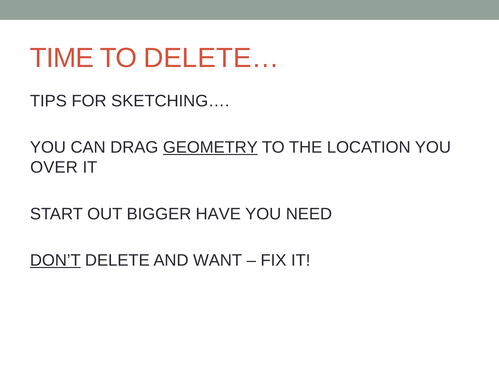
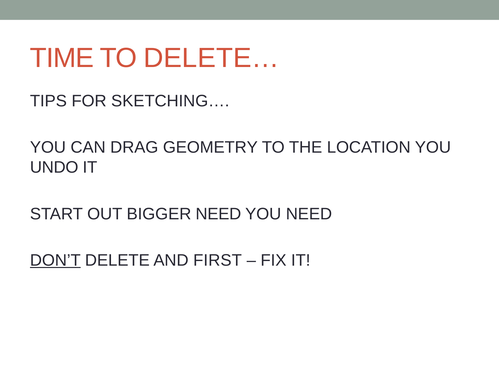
GEOMETRY underline: present -> none (210, 148)
OVER: OVER -> UNDO (54, 167)
BIGGER HAVE: HAVE -> NEED (218, 214)
WANT: WANT -> FIRST (218, 261)
